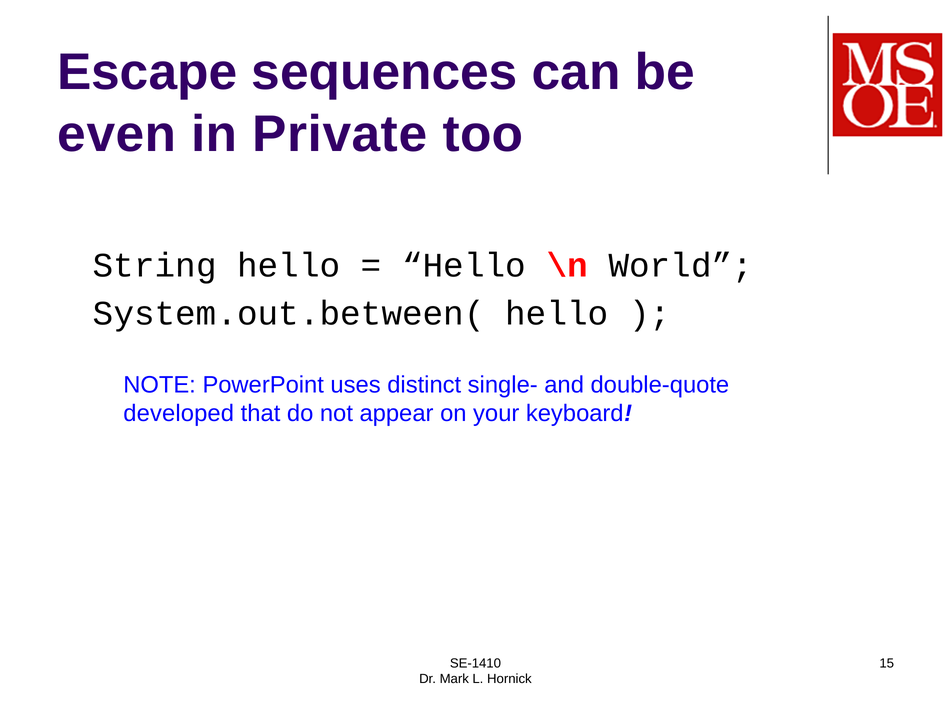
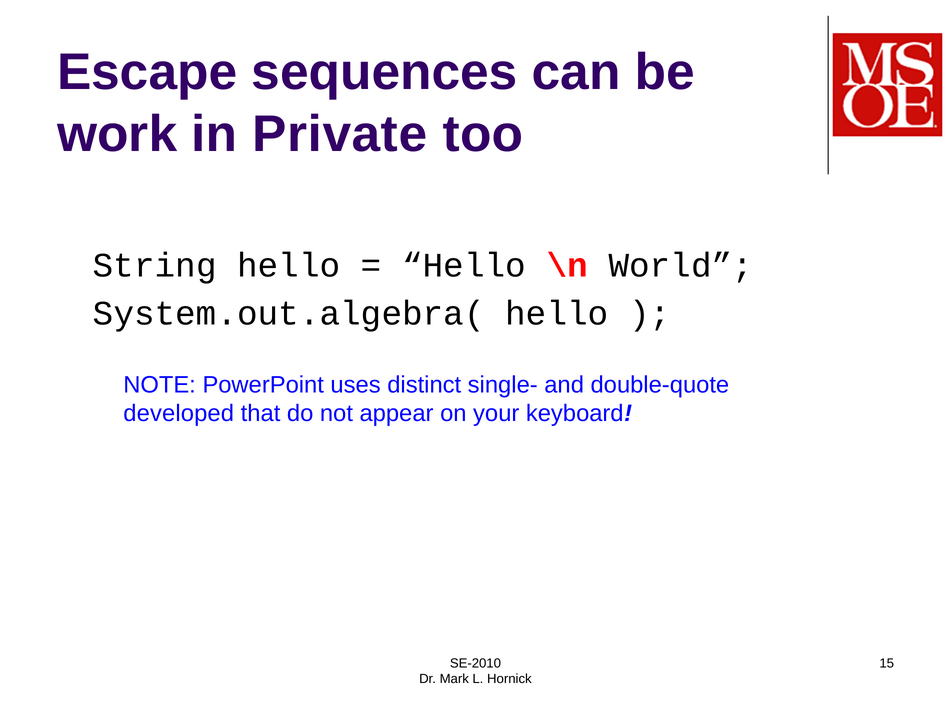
even: even -> work (117, 134)
System.out.between(: System.out.between( -> System.out.algebra( (289, 314)
SE-1410: SE-1410 -> SE-2010 (475, 663)
